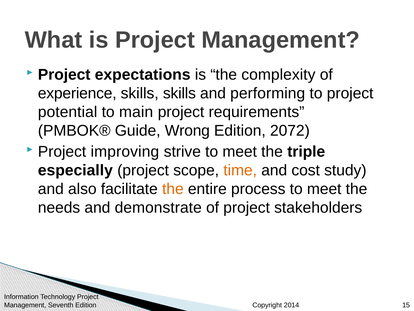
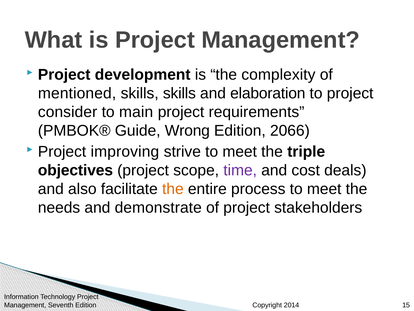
expectations: expectations -> development (143, 75)
experience: experience -> mentioned (77, 93)
performing: performing -> elaboration (268, 93)
potential: potential -> consider (68, 112)
2072: 2072 -> 2066 (290, 131)
especially: especially -> objectives (75, 170)
time colour: orange -> purple (240, 170)
study: study -> deals (345, 170)
